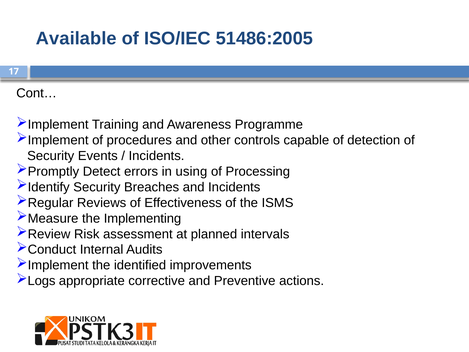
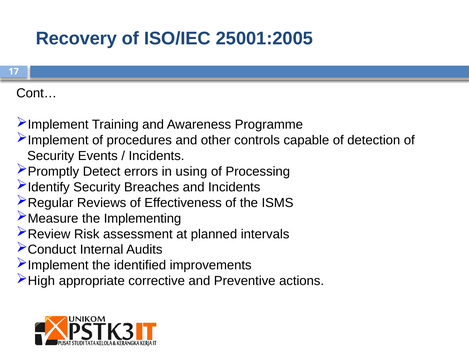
Available: Available -> Recovery (76, 38)
51486:2005: 51486:2005 -> 25001:2005 (264, 38)
Logs: Logs -> High (41, 281)
